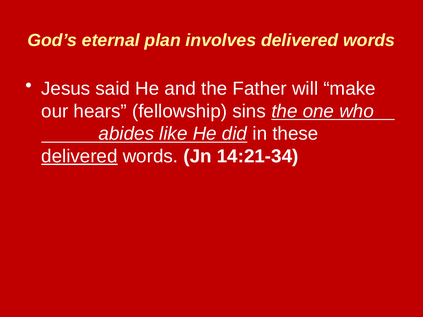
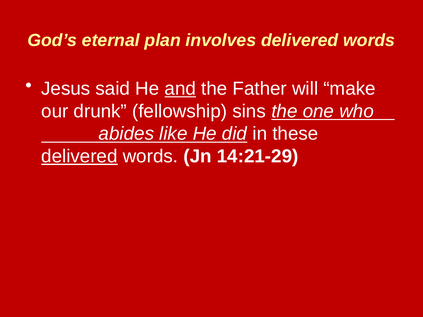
and underline: none -> present (180, 89)
hears: hears -> drunk (100, 111)
14:21-34: 14:21-34 -> 14:21-29 (258, 156)
